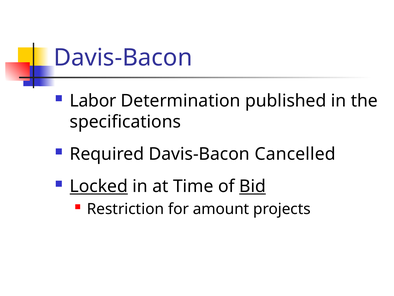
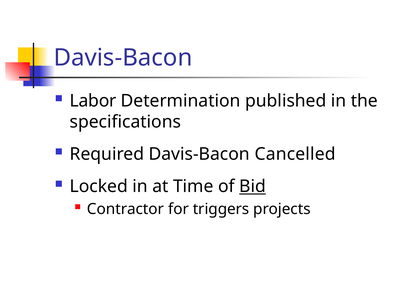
Locked underline: present -> none (99, 186)
Restriction: Restriction -> Contractor (125, 209)
amount: amount -> triggers (221, 209)
